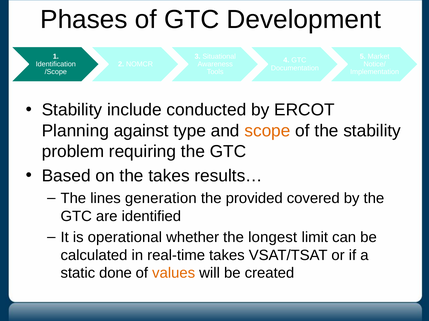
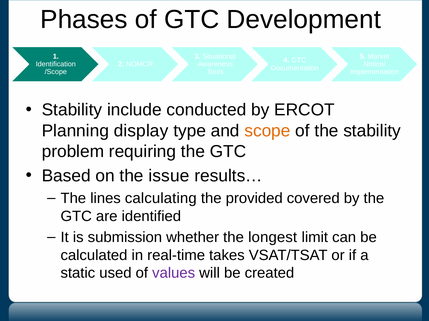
against: against -> display (141, 131)
the takes: takes -> issue (169, 176)
generation: generation -> calculating (161, 199)
operational: operational -> submission (125, 238)
done: done -> used (115, 274)
values colour: orange -> purple (174, 274)
